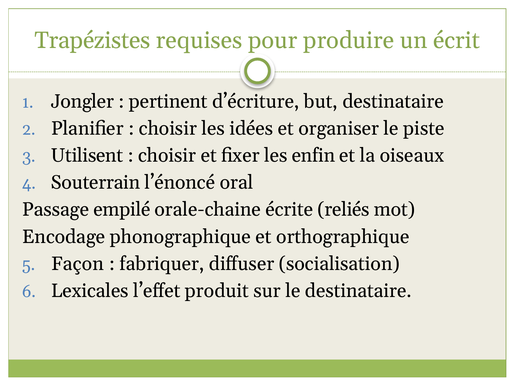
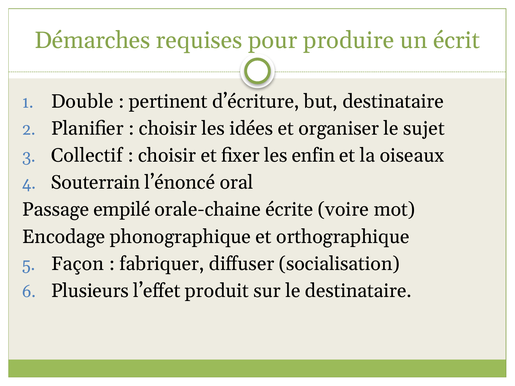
Trapézistes: Trapézistes -> Démarches (92, 41)
Jongler: Jongler -> Double (82, 101)
piste: piste -> sujet (424, 129)
Utilisent: Utilisent -> Collectif (87, 156)
reliés: reliés -> voire (343, 210)
Lexicales: Lexicales -> Plusieurs (90, 291)
